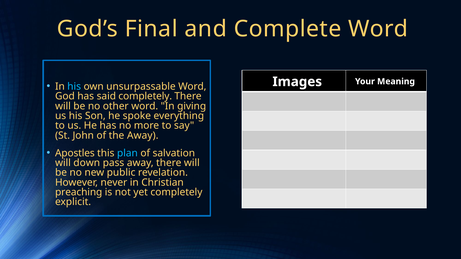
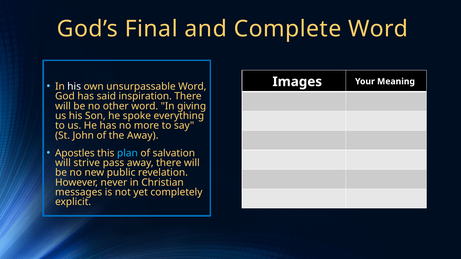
his colour: light blue -> white (74, 87)
said completely: completely -> inspiration (145, 96)
down: down -> strive (87, 163)
preaching: preaching -> messages (79, 192)
